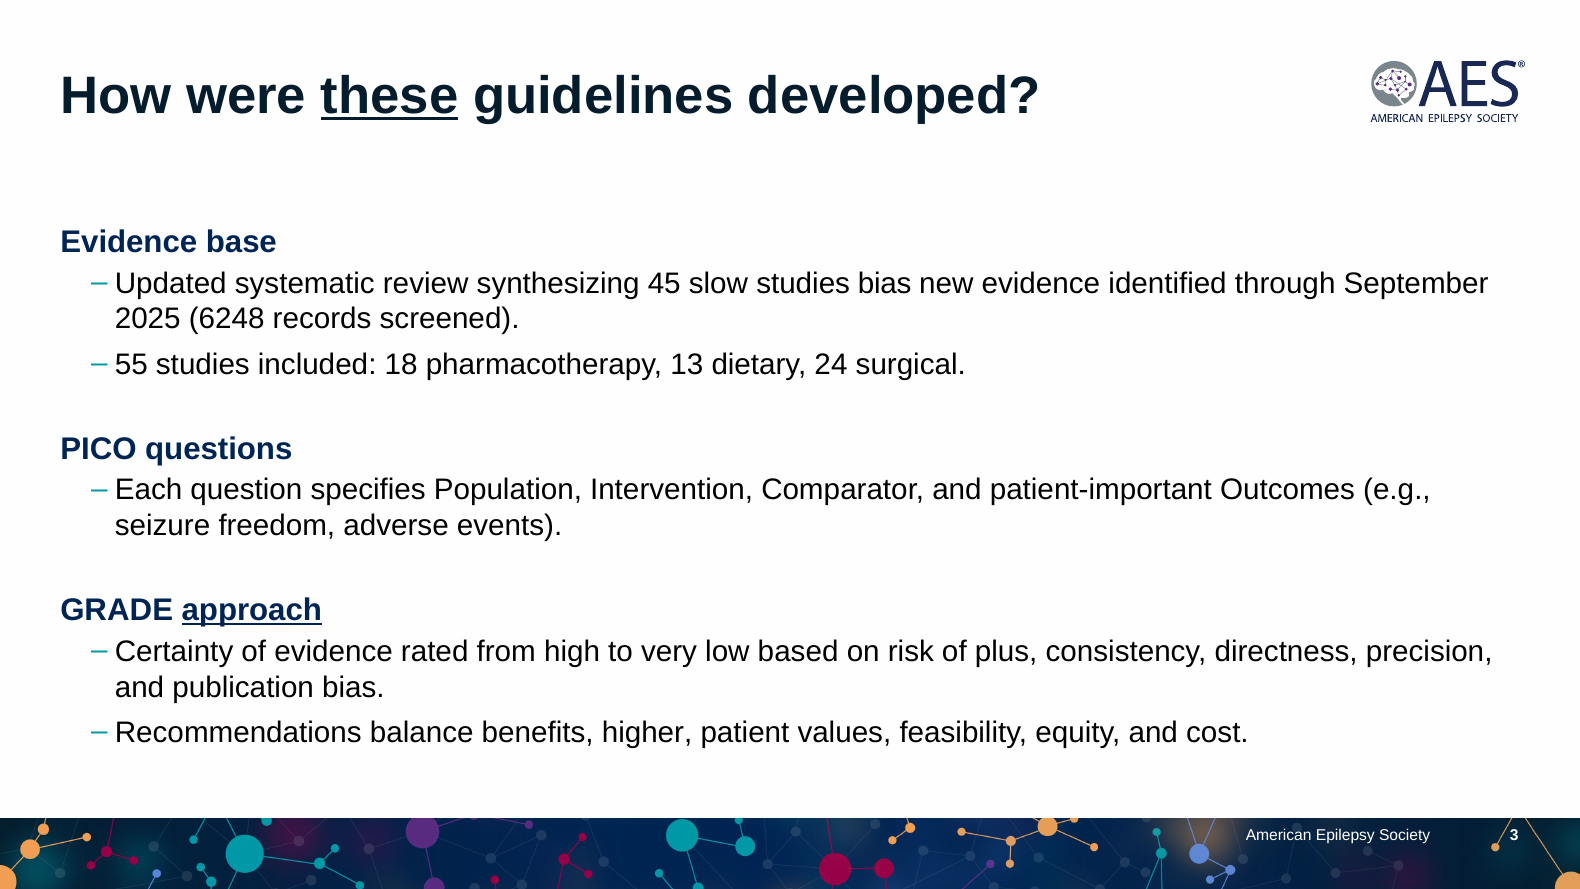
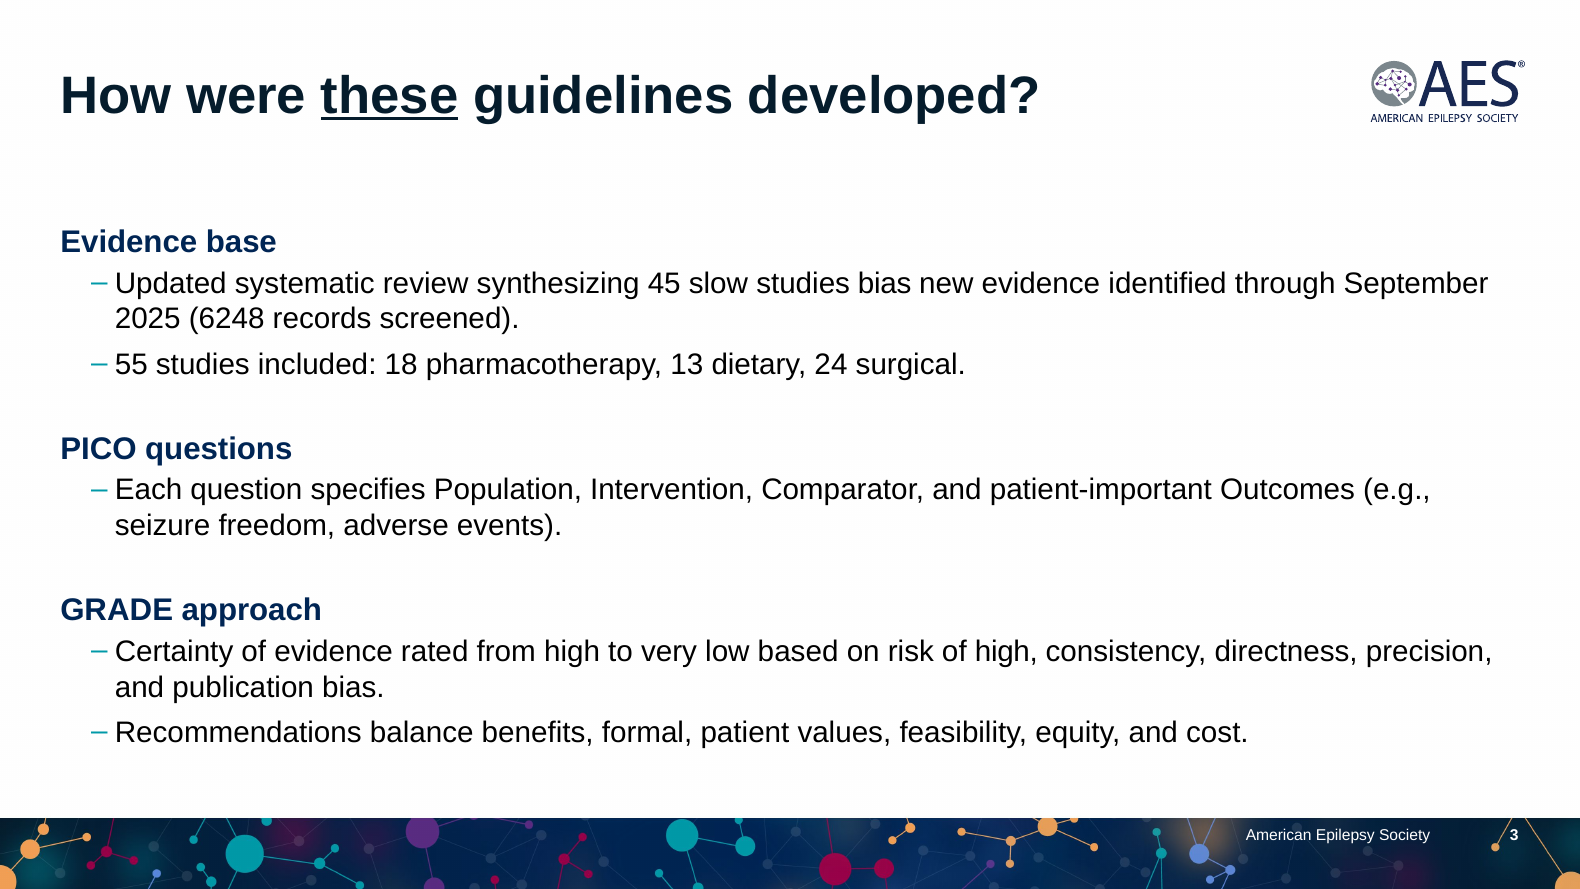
approach underline: present -> none (252, 610)
of plus: plus -> high (1006, 652)
higher: higher -> formal (647, 733)
